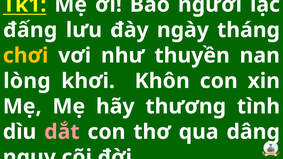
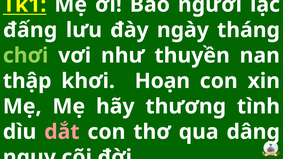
chơi colour: yellow -> light green (26, 56)
lòng: lòng -> thập (27, 81)
Khôn: Khôn -> Hoạn (162, 81)
